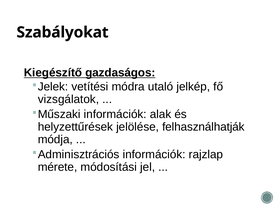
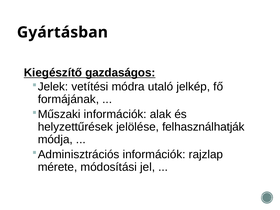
Szabályokat: Szabályokat -> Gyártásban (62, 32)
vizsgálatok: vizsgálatok -> formájának (68, 99)
